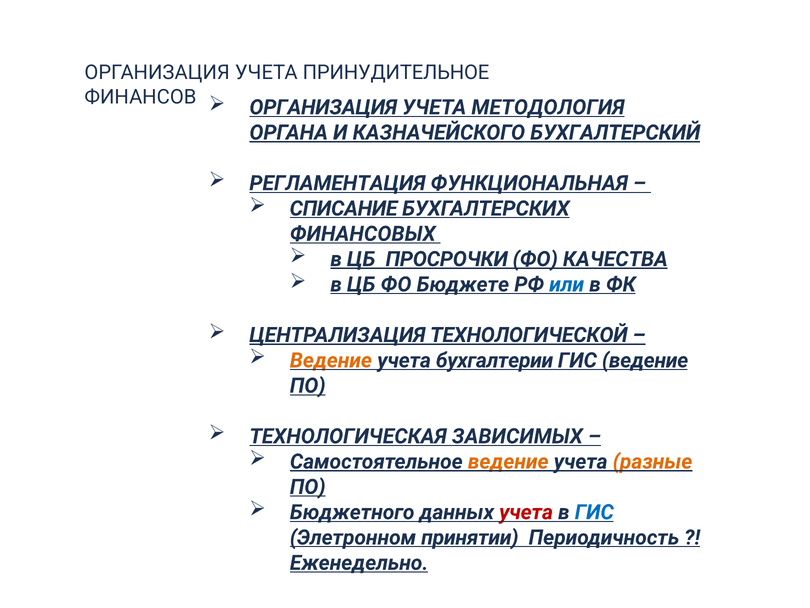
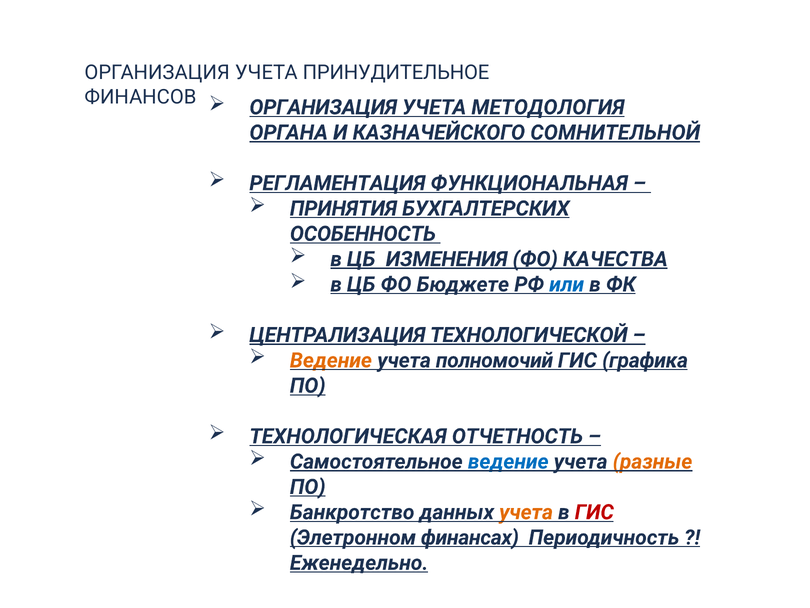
БУХГАЛТЕРСКИЙ: БУХГАЛТЕРСКИЙ -> СОМНИТЕЛЬНОЙ (615, 133)
СПИСАНИЕ: СПИСАНИЕ -> ПРИНЯТИЯ (343, 208)
ФИНАНСОВЫХ: ФИНАНСОВЫХ -> ОСОБЕННОСТЬ (363, 234)
ПРОСРОЧКИ: ПРОСРОЧКИ -> ИЗМЕНЕНИЯ (447, 259)
бухгалтерии: бухгалтерии -> полномочий (495, 360)
ГИС ведение: ведение -> графика (645, 360)
ЗАВИСИМЫХ: ЗАВИСИМЫХ -> ОТЧЕТНОСТЬ (517, 436)
ведение colour: orange -> blue (508, 461)
Бюджетного: Бюджетного -> Банкротство (352, 512)
учета colour: red -> orange (526, 512)
ГИС colour: blue -> red (594, 512)
принятии: принятии -> финансах (470, 537)
